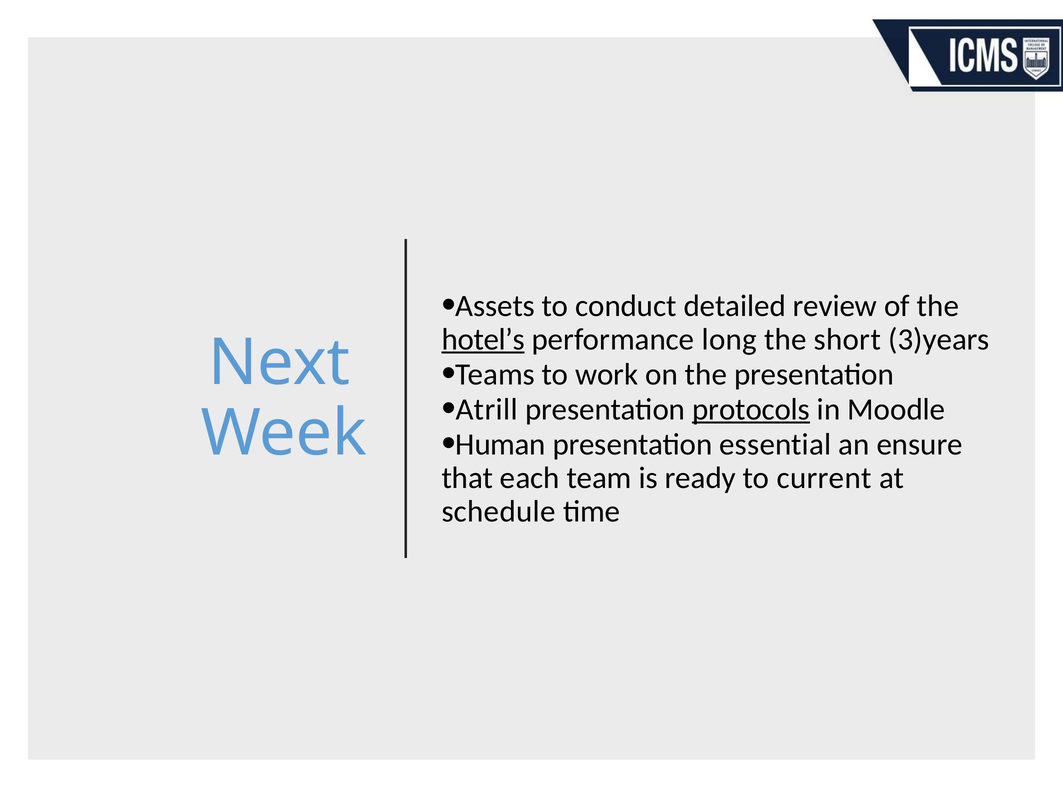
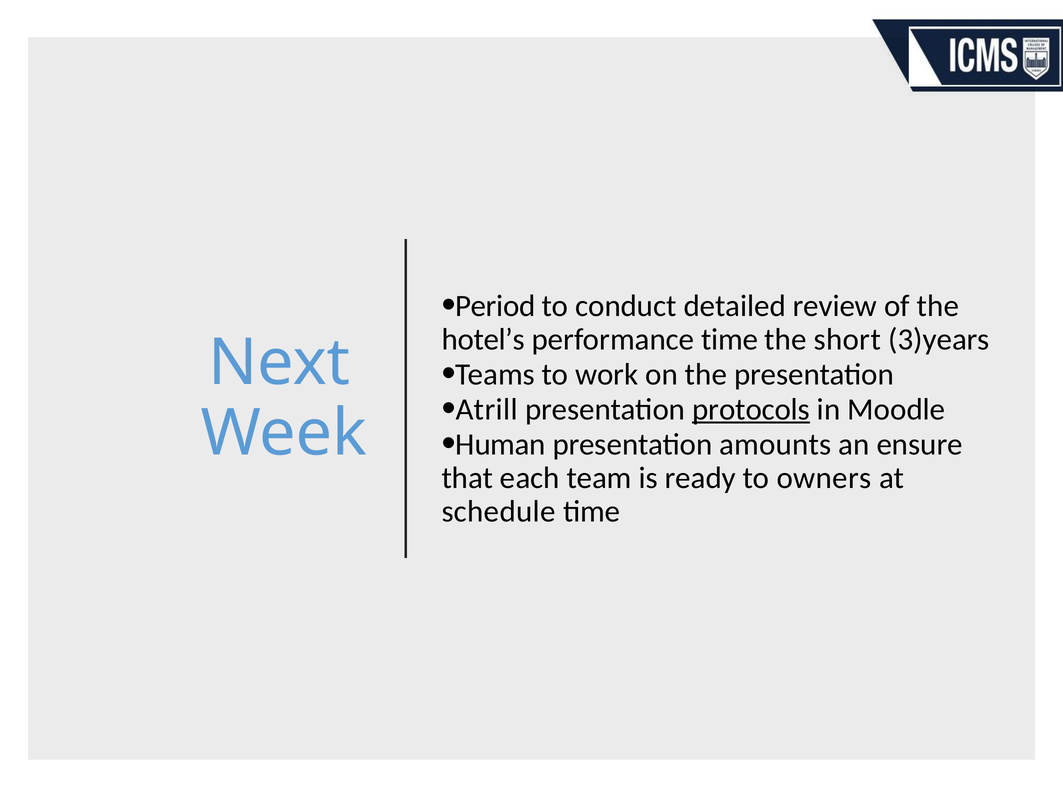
Assets: Assets -> Period (495, 306)
hotel’s underline: present -> none (483, 339)
performance long: long -> time (730, 339)
essential: essential -> amounts (775, 444)
current: current -> owners (824, 478)
